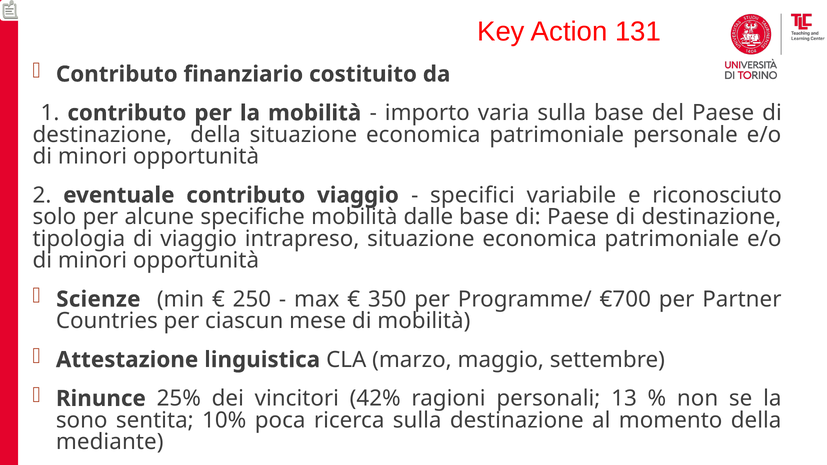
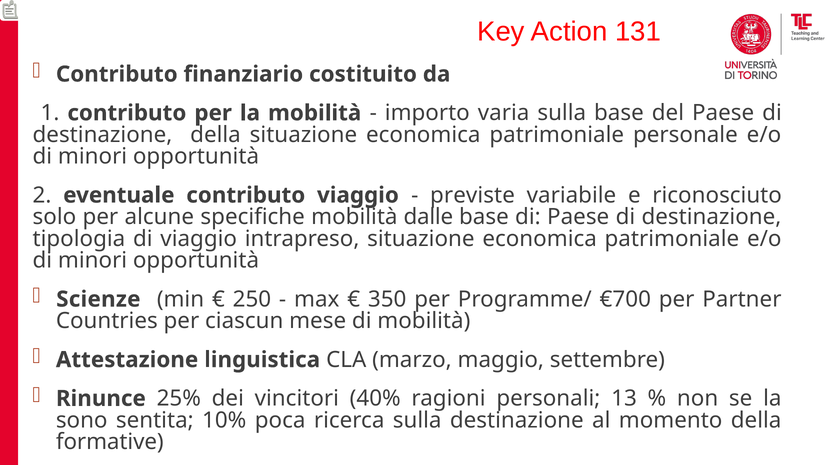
specifici: specifici -> previste (472, 195)
42%: 42% -> 40% (375, 399)
mediante: mediante -> formative (110, 442)
